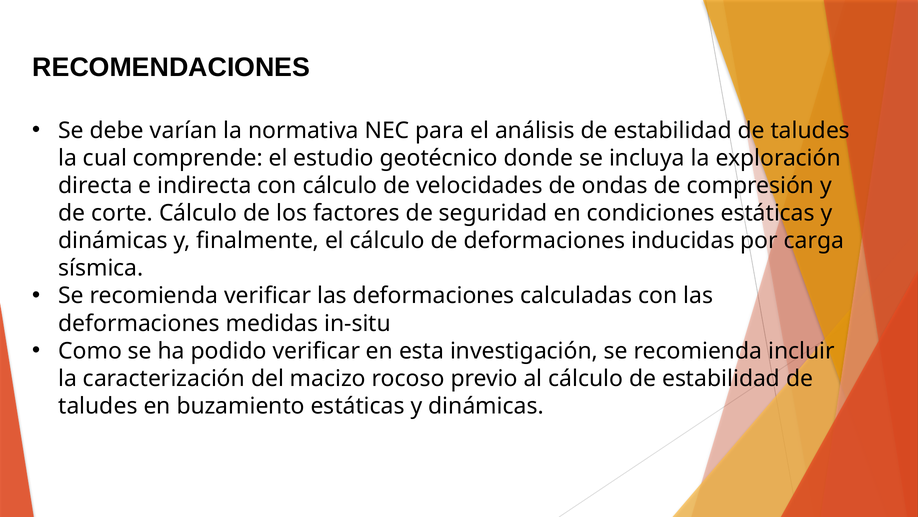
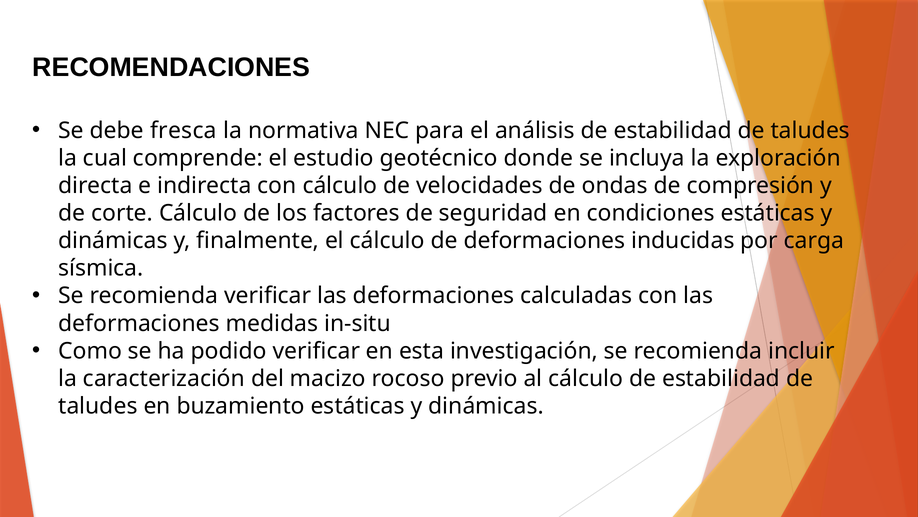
varían: varían -> fresca (183, 130)
